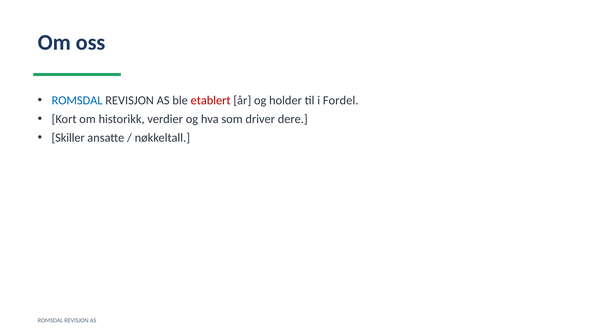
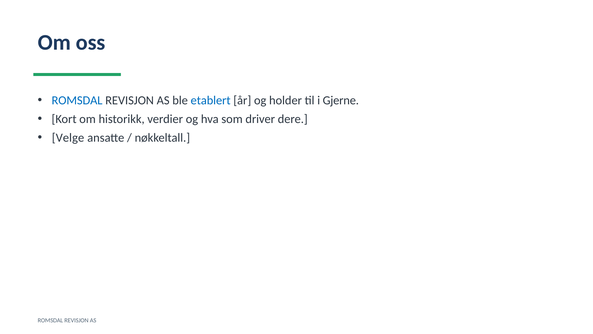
etablert colour: red -> blue (211, 100)
Fordel: Fordel -> Gjerne (341, 100)
Skiller: Skiller -> Velge (68, 138)
